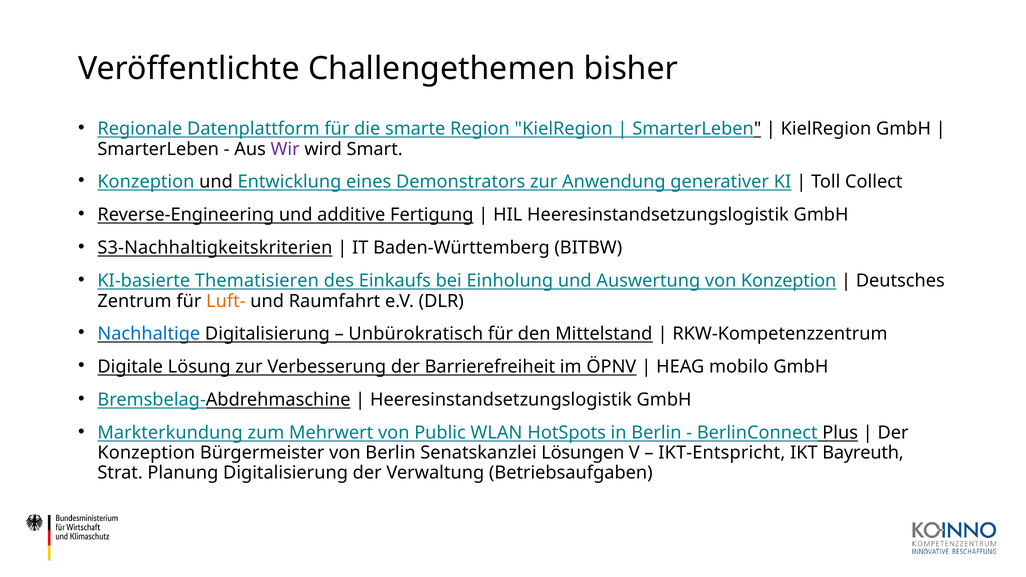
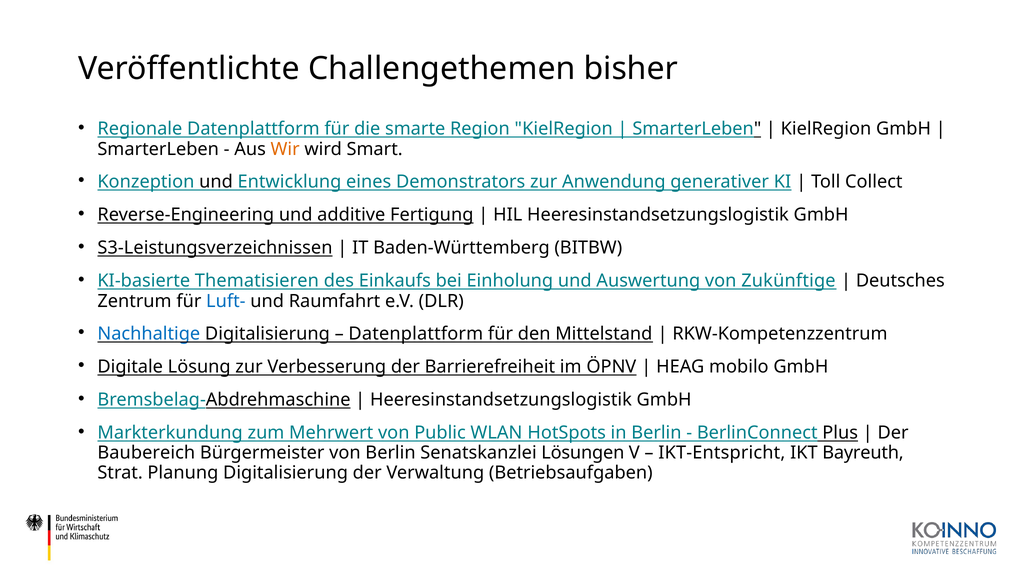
Wir colour: purple -> orange (285, 149)
S3-Nachhaltigkeitskriterien: S3-Nachhaltigkeitskriterien -> S3-Leistungsverzeichnissen (215, 248)
von Konzeption: Konzeption -> Zukünftige (788, 281)
Luft- colour: orange -> blue (226, 301)
Unbürokratisch: Unbürokratisch -> Datenplattform (416, 334)
Konzeption: Konzeption -> Baubereich (146, 453)
